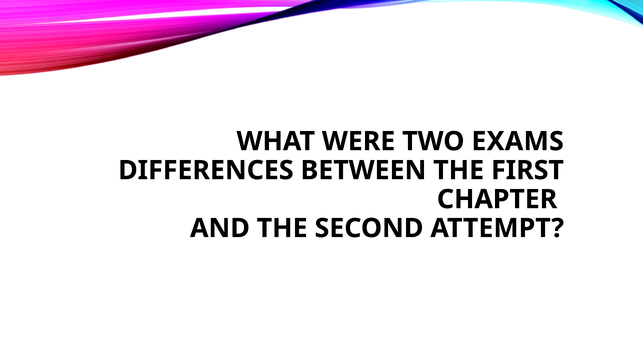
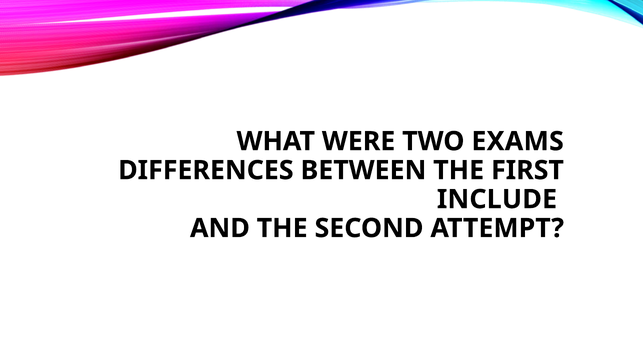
CHAPTER: CHAPTER -> INCLUDE (497, 199)
